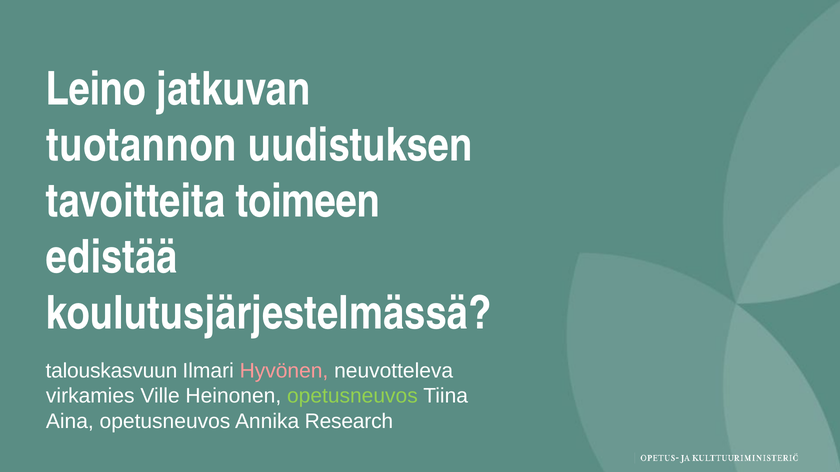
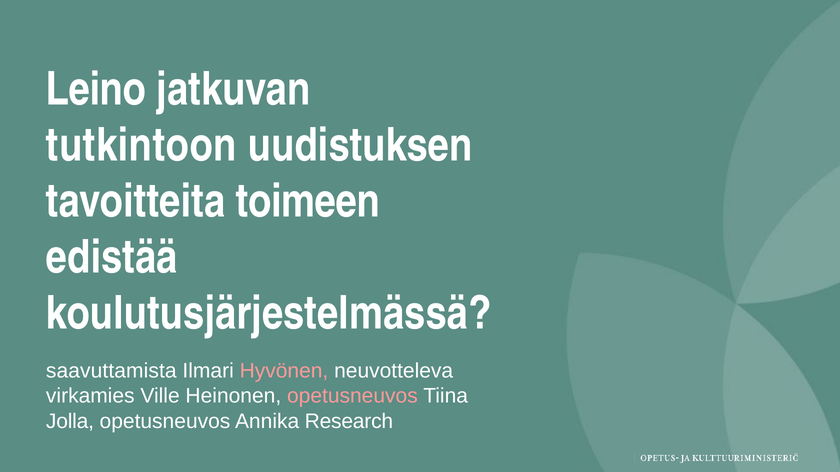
tuotannon: tuotannon -> tutkintoon (141, 146)
talouskasvuun: talouskasvuun -> saavuttamista (111, 371)
opetusneuvos colour: light green -> pink (352, 396)
Aina: Aina -> Jolla (70, 422)
